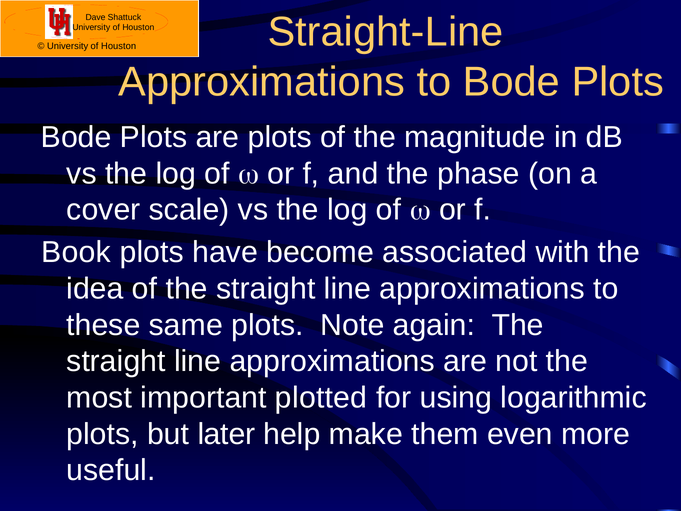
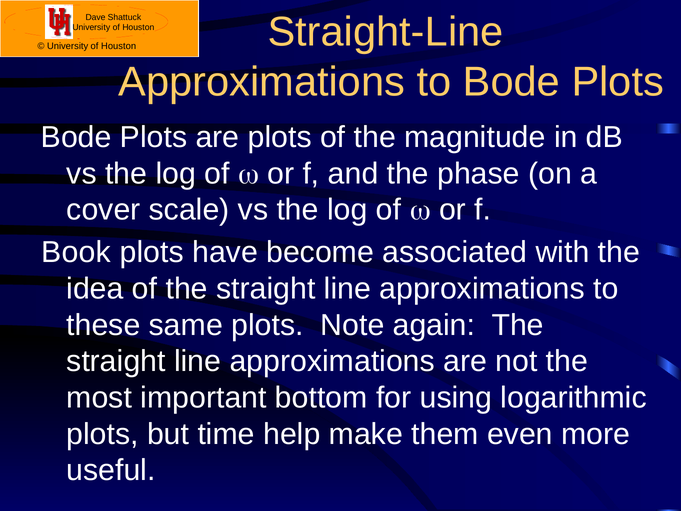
plotted: plotted -> bottom (321, 398)
later: later -> time (226, 434)
